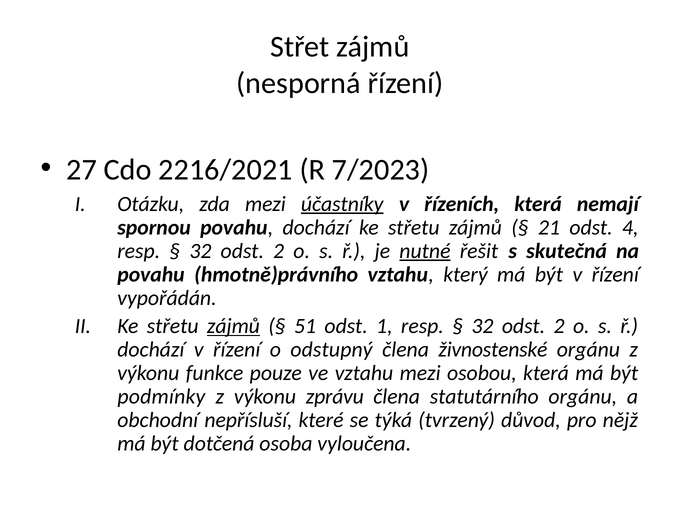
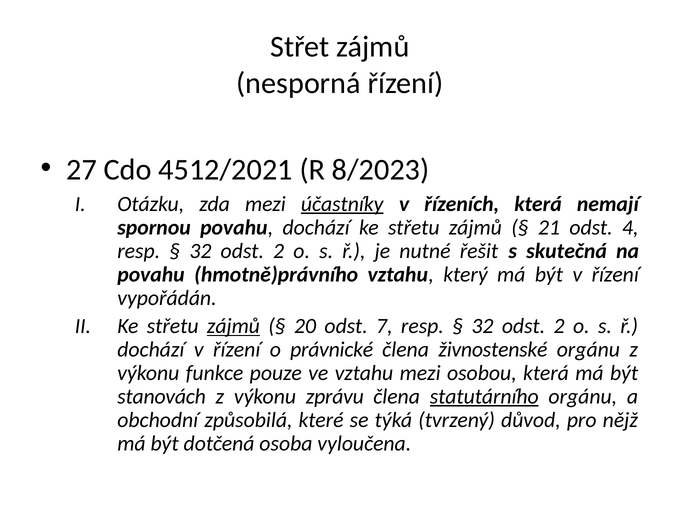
2216/2021: 2216/2021 -> 4512/2021 (226, 170)
7/2023: 7/2023 -> 8/2023 (381, 170)
nutné underline: present -> none (425, 251)
51: 51 -> 20 (305, 326)
1: 1 -> 7 (384, 326)
odstupný: odstupný -> právnické (332, 350)
podmínky: podmínky -> stanovách (162, 396)
statutárního underline: none -> present (484, 396)
nepřísluší: nepřísluší -> způsobilá (248, 420)
